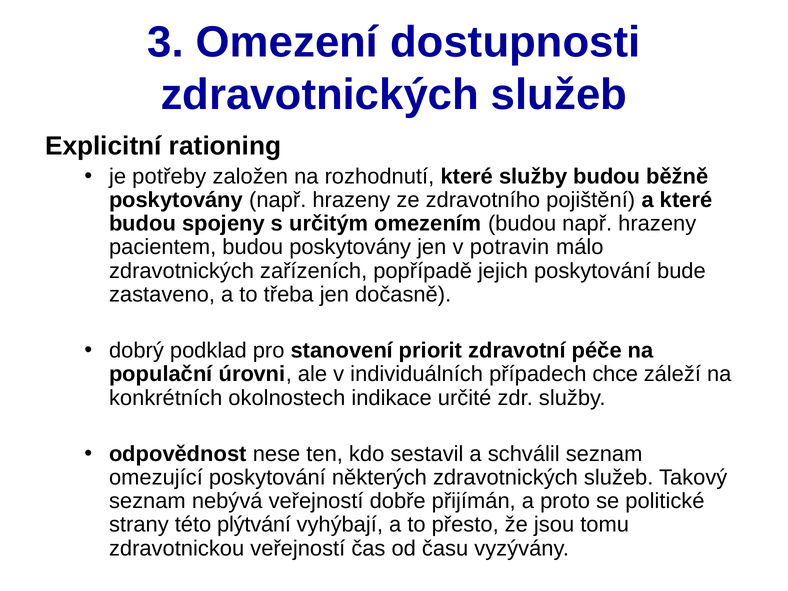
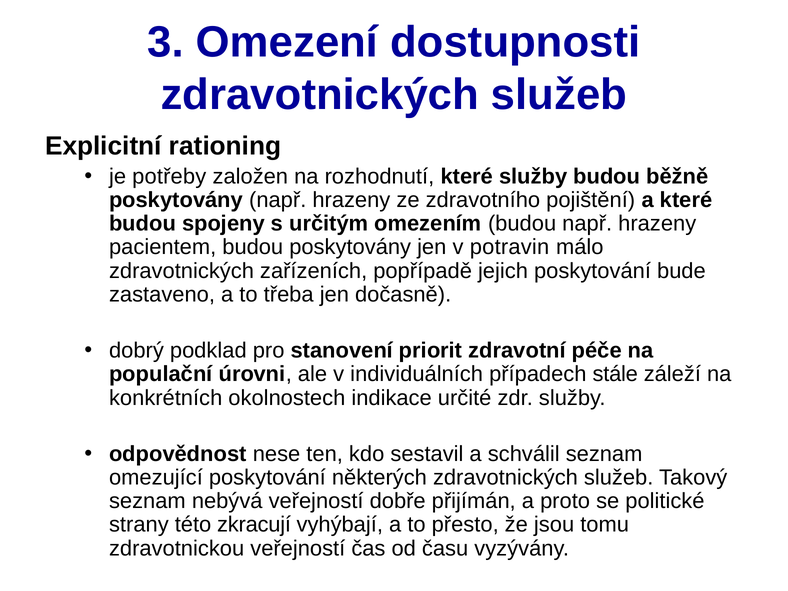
chce: chce -> stále (615, 374)
plýtvání: plýtvání -> zkracují (254, 525)
